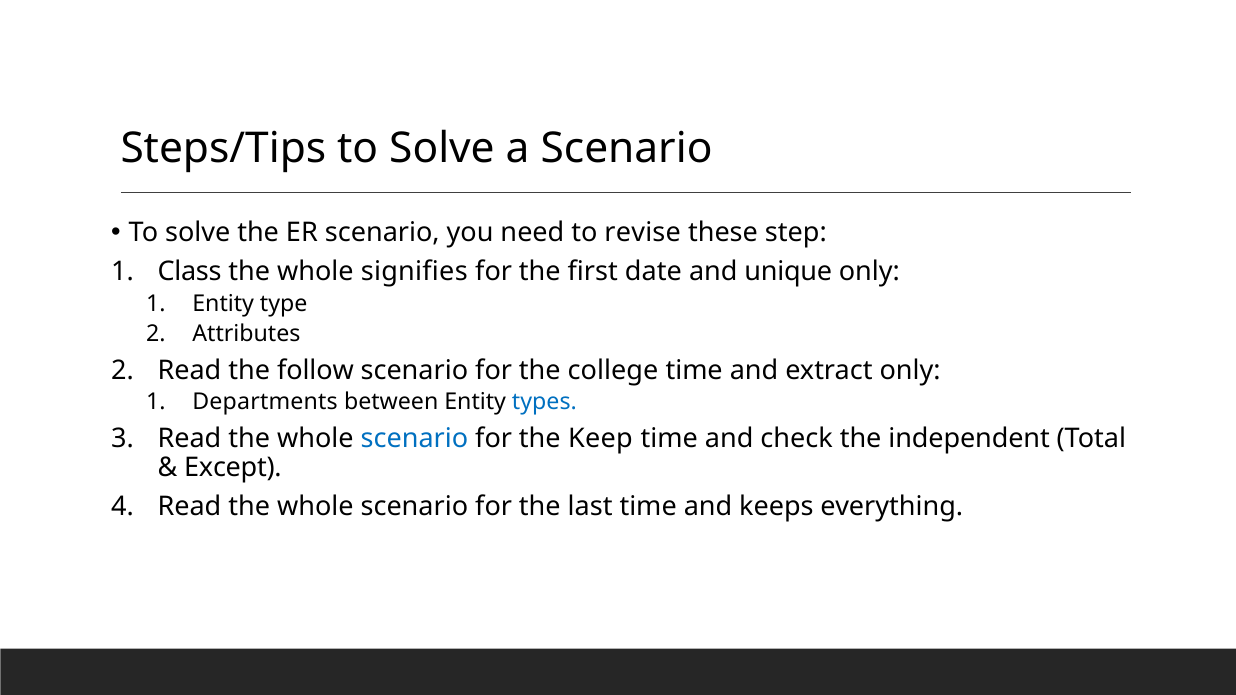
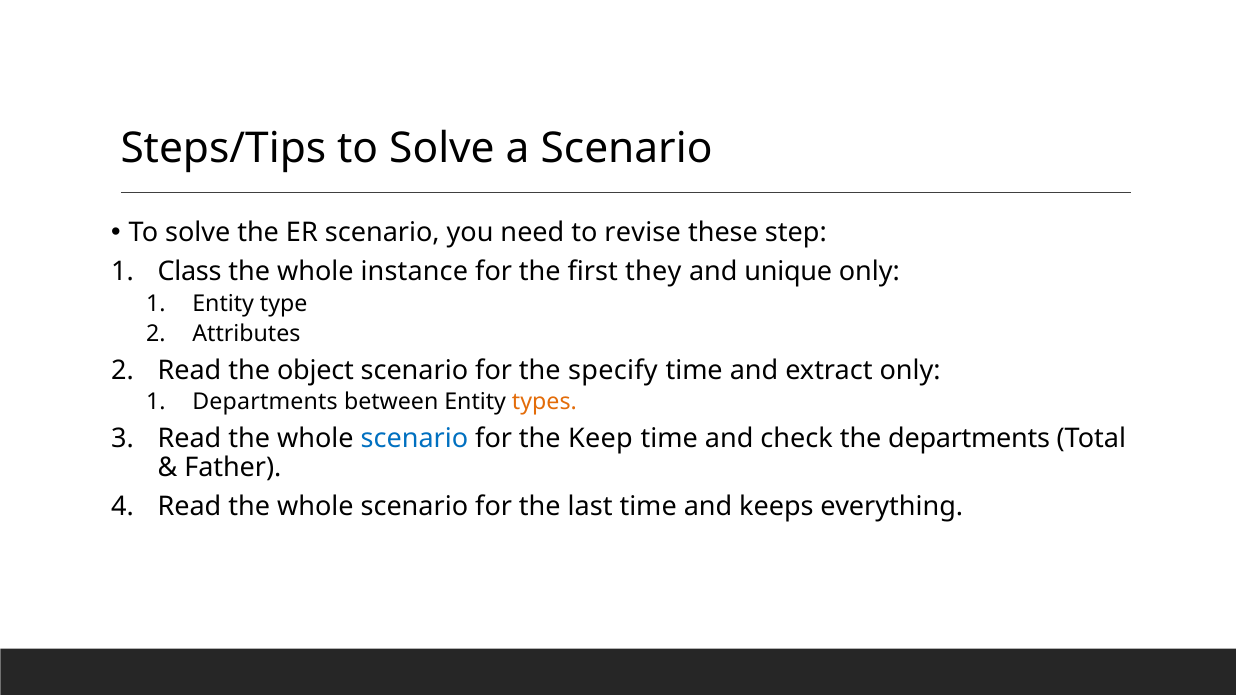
signifies: signifies -> instance (414, 272)
date: date -> they (653, 272)
follow: follow -> object (316, 370)
college: college -> specify (613, 370)
types colour: blue -> orange (544, 402)
the independent: independent -> departments (969, 439)
Except: Except -> Father (233, 468)
